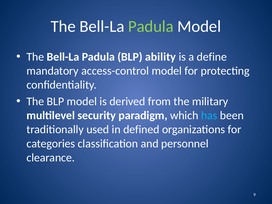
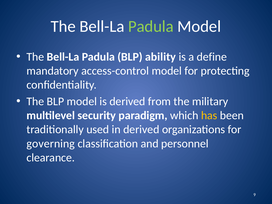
has colour: light blue -> yellow (209, 115)
in defined: defined -> derived (141, 130)
categories: categories -> governing (51, 144)
